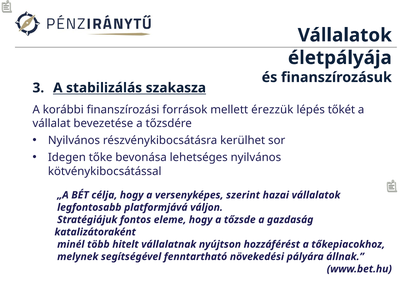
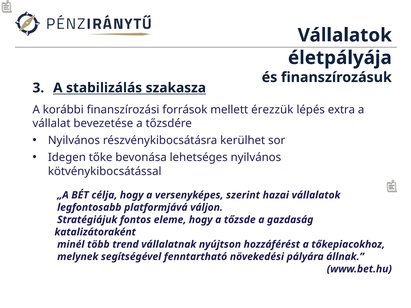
tőkét: tőkét -> extra (341, 110)
hitelt: hitelt -> trend (125, 245)
